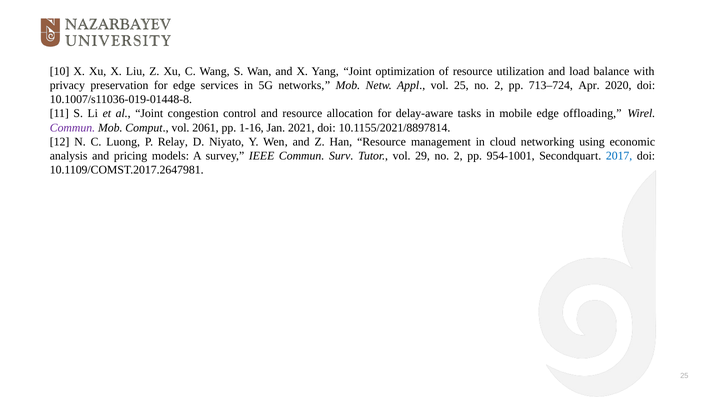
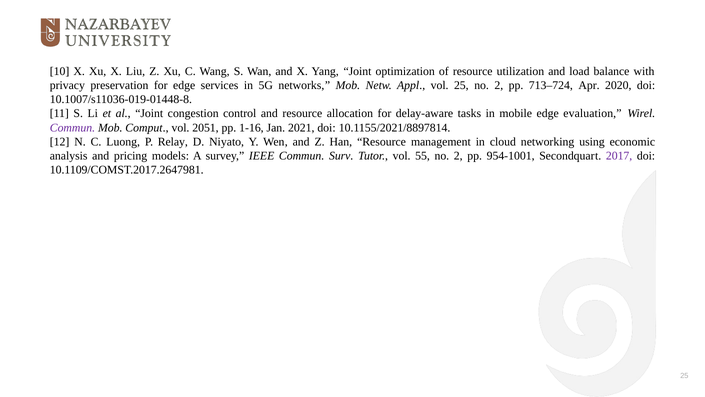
offloading: offloading -> evaluation (592, 113)
2061: 2061 -> 2051 (205, 127)
29: 29 -> 55 (423, 156)
2017 colour: blue -> purple (619, 156)
